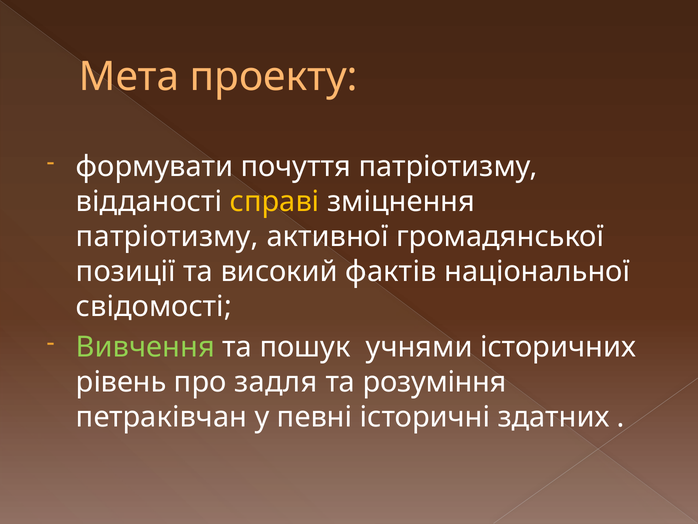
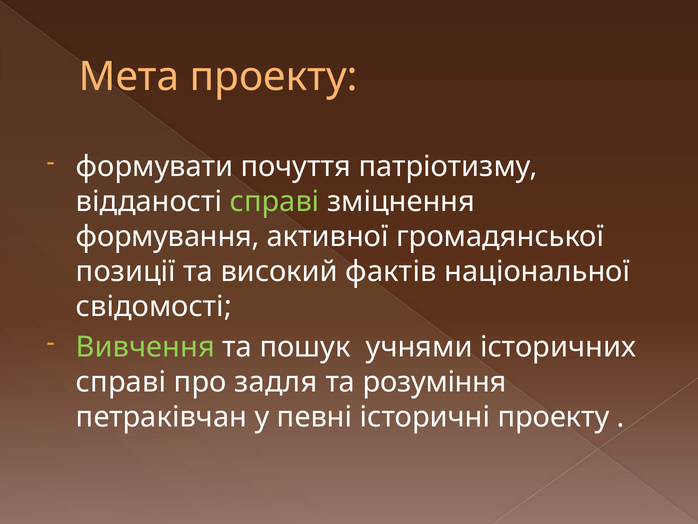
справі colour: yellow -> light green (275, 202)
патріотизму: патріотизму -> формування (168, 236)
рівень: рівень -> справі (121, 382)
історичні здатних: здатних -> проекту (554, 417)
